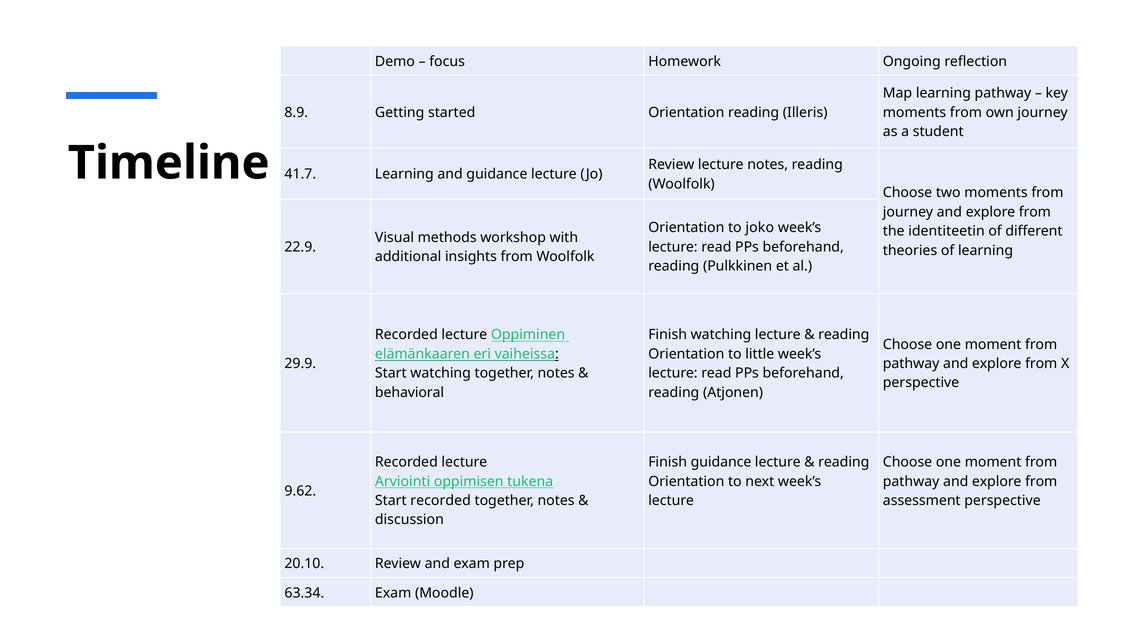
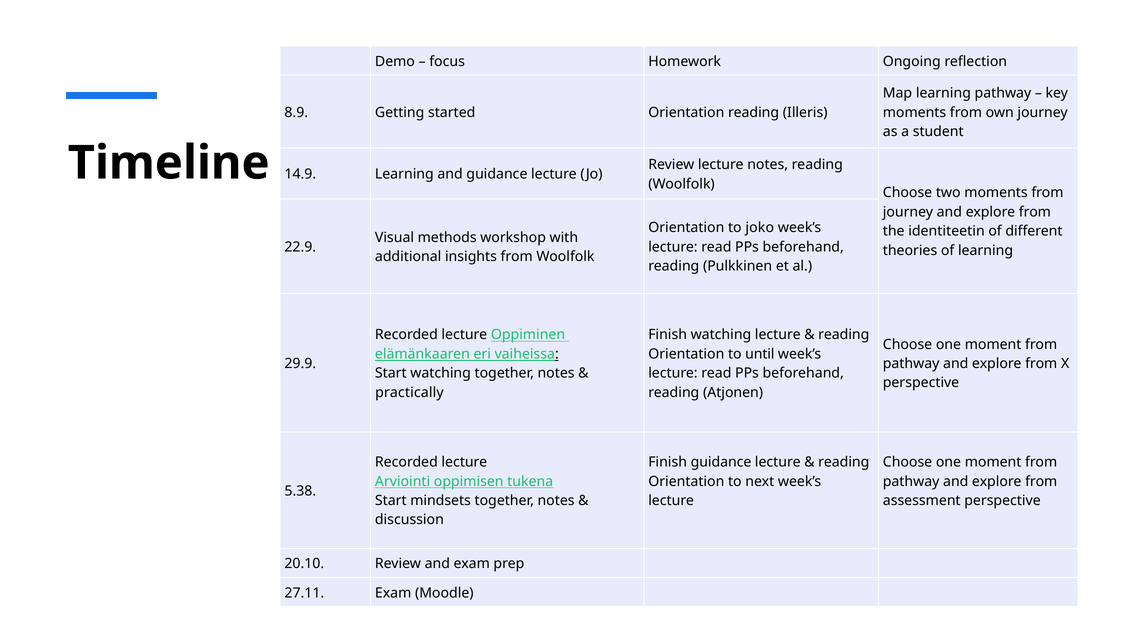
41.7: 41.7 -> 14.9 (300, 174)
little: little -> until (760, 354)
behavioral: behavioral -> practically (409, 392)
9.62: 9.62 -> 5.38 (300, 491)
Start recorded: recorded -> mindsets (441, 500)
63.34: 63.34 -> 27.11 (304, 593)
